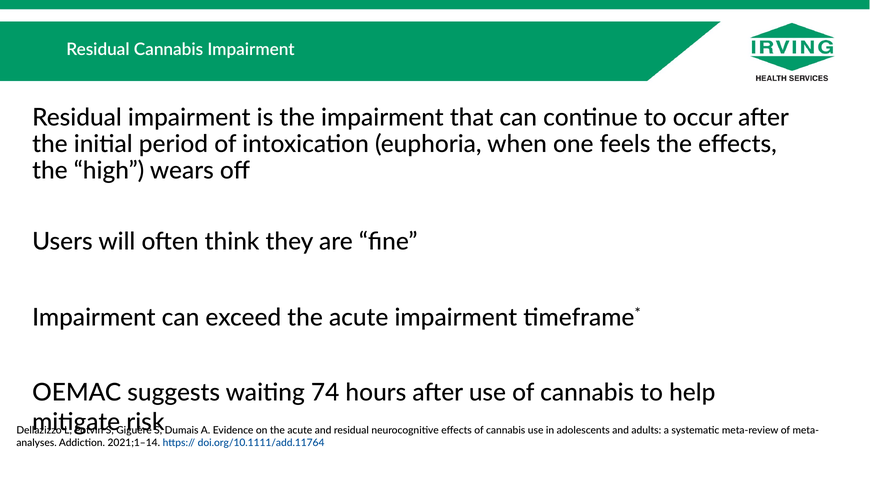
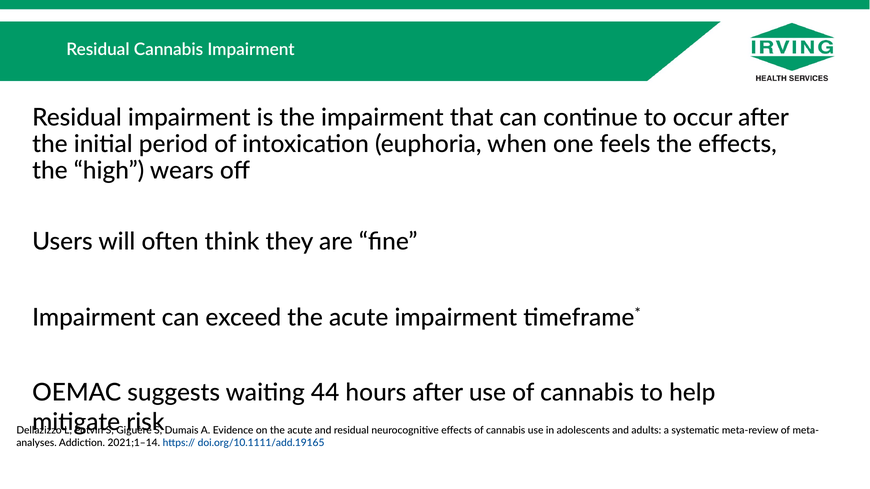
74: 74 -> 44 (325, 393)
doi.org/10.1111/add.11764: doi.org/10.1111/add.11764 -> doi.org/10.1111/add.19165 (261, 443)
